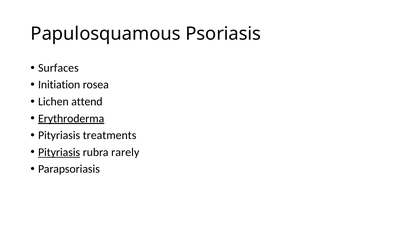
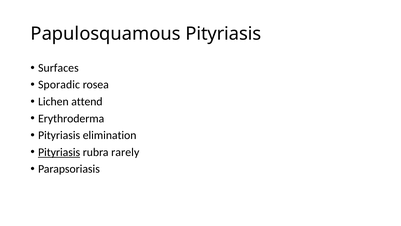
Papulosquamous Psoriasis: Psoriasis -> Pityriasis (223, 34)
Initiation: Initiation -> Sporadic (59, 85)
Erythroderma underline: present -> none (71, 118)
treatments: treatments -> elimination (110, 135)
